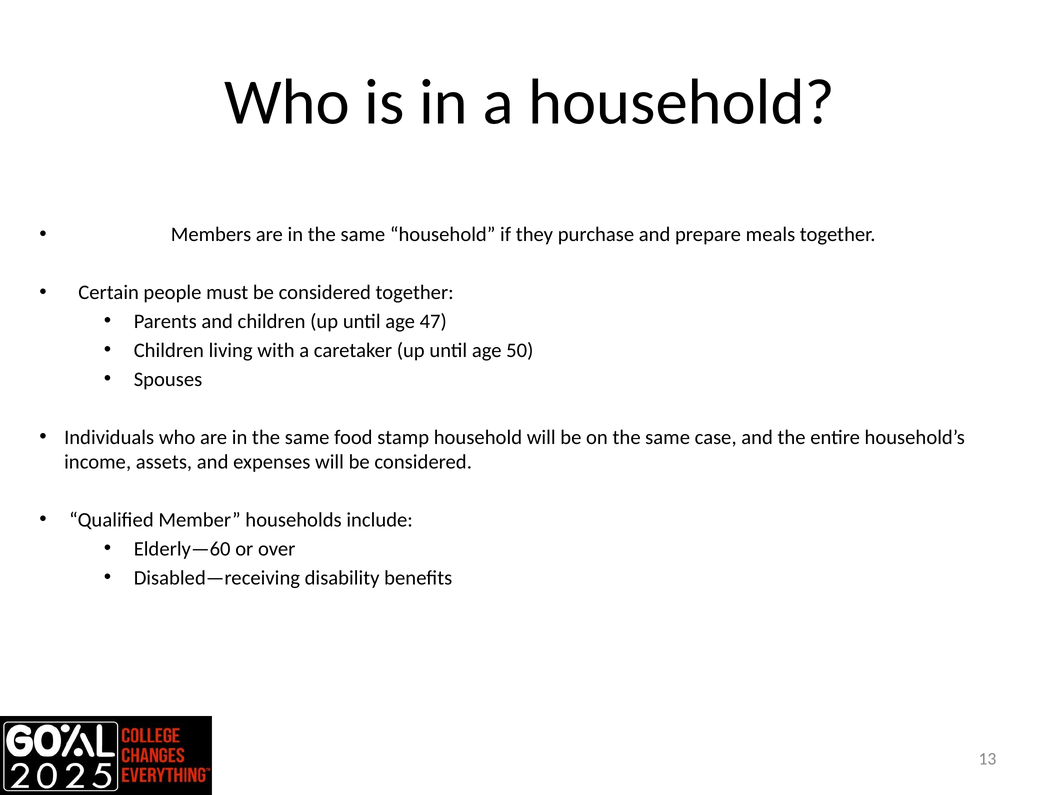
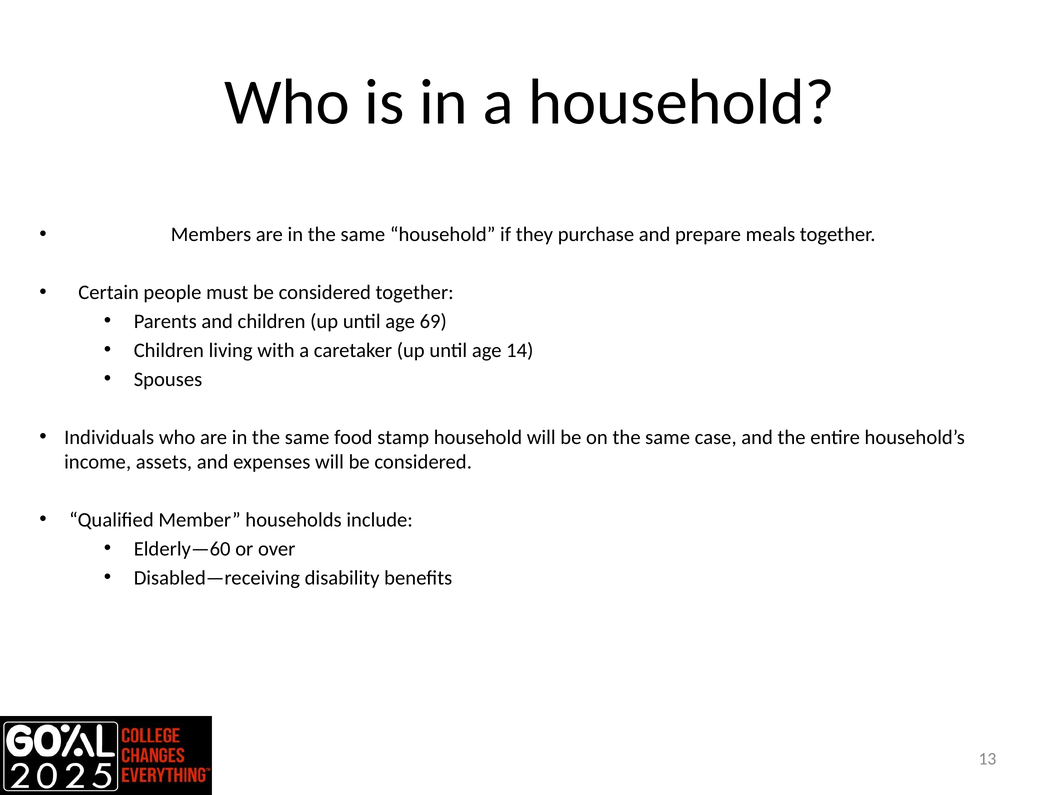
47: 47 -> 69 (433, 321)
50: 50 -> 14 (520, 350)
